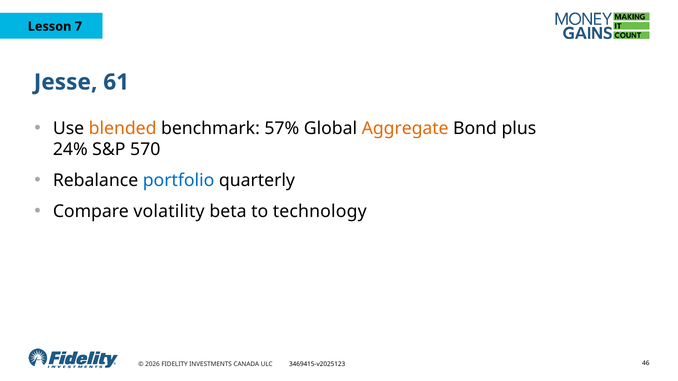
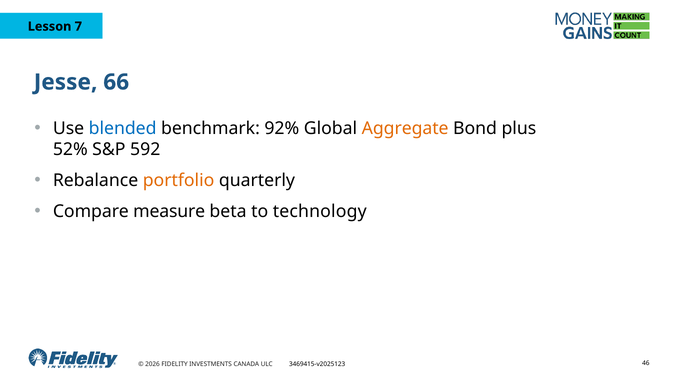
61: 61 -> 66 (116, 82)
blended colour: orange -> blue (123, 128)
57%: 57% -> 92% (282, 128)
24%: 24% -> 52% (70, 150)
570: 570 -> 592 (145, 150)
portfolio colour: blue -> orange (179, 181)
volatility: volatility -> measure (169, 212)
